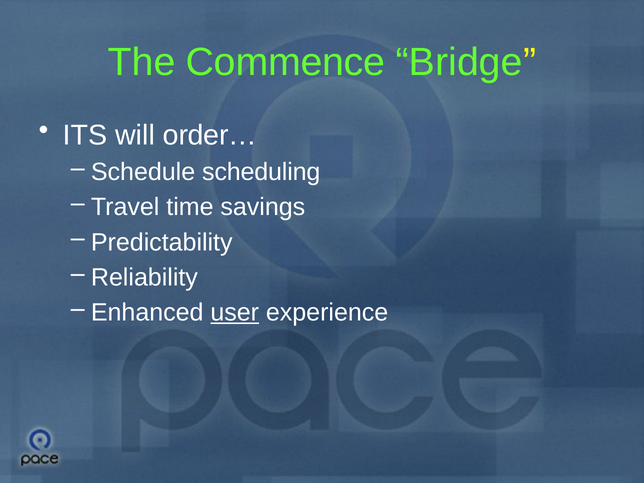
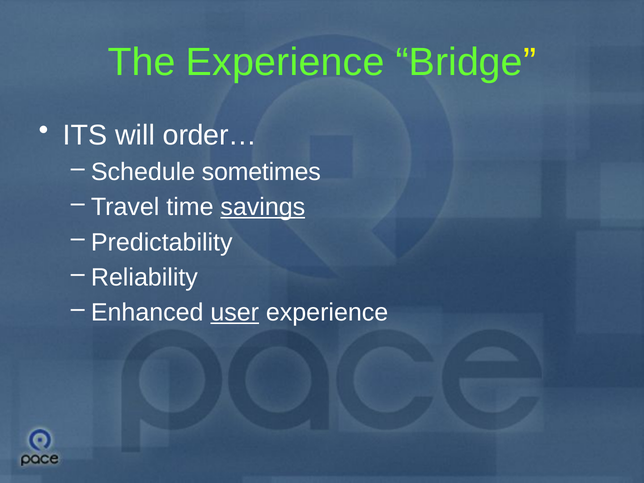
The Commence: Commence -> Experience (285, 62)
scheduling: scheduling -> sometimes (261, 172)
savings underline: none -> present (263, 207)
